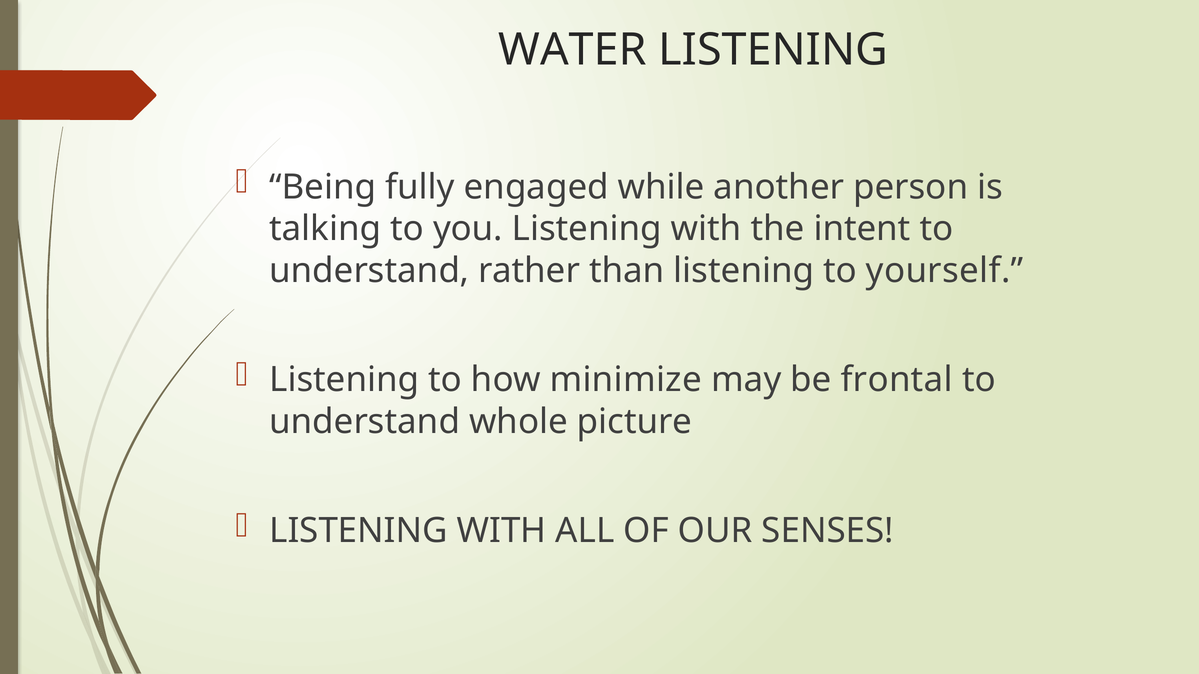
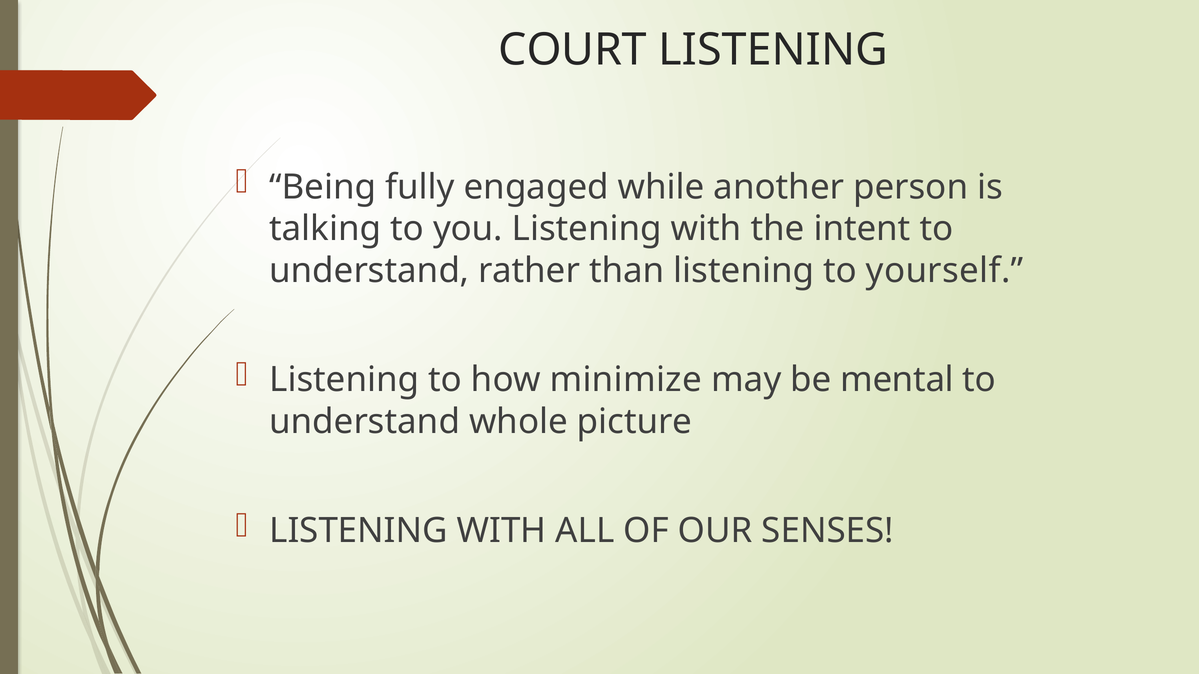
WATER: WATER -> COURT (573, 50)
frontal: frontal -> mental (897, 380)
